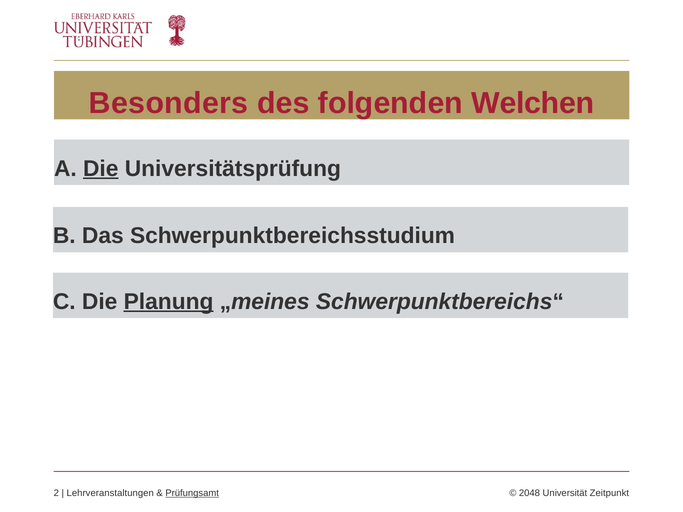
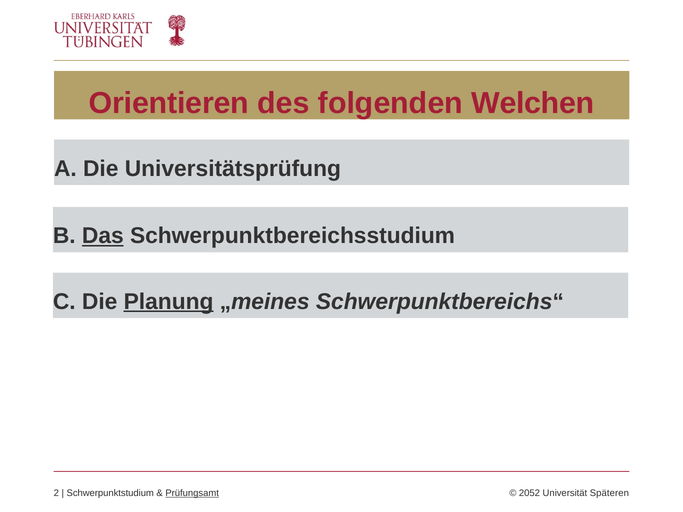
Besonders: Besonders -> Orientieren (169, 103)
Die underline: present -> none (101, 169)
Das underline: none -> present (103, 236)
Lehrveranstaltungen: Lehrveranstaltungen -> Schwerpunktstudium (110, 493)
2048: 2048 -> 2052 (530, 493)
Zeitpunkt: Zeitpunkt -> Späteren (609, 493)
